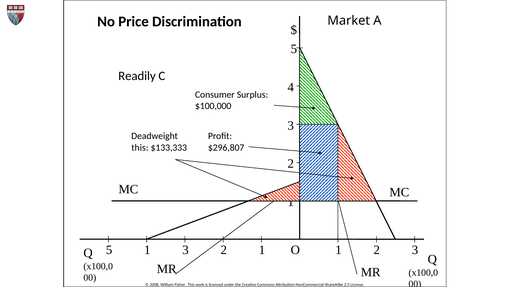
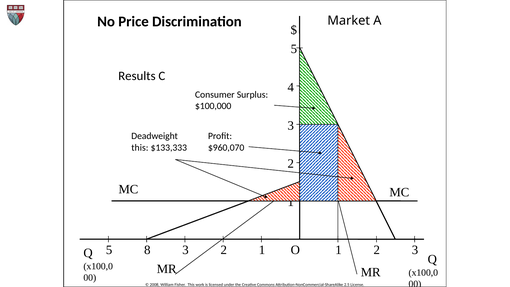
Readily: Readily -> Results (137, 76)
$296,807: $296,807 -> $960,070 (226, 147)
5 1: 1 -> 8 (147, 250)
